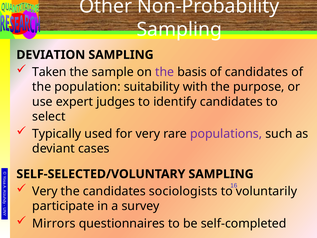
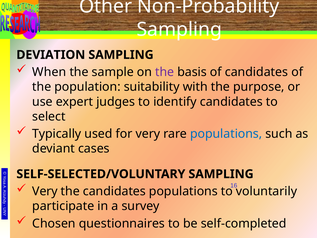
Taken: Taken -> When (49, 72)
populations colour: purple -> blue (226, 134)
candidates sociologists: sociologists -> populations (183, 191)
Mirrors: Mirrors -> Chosen (54, 223)
